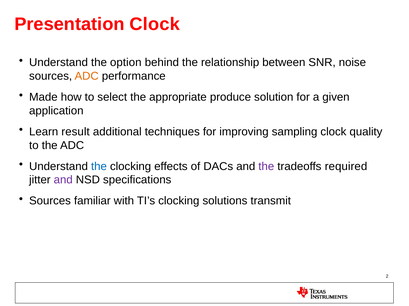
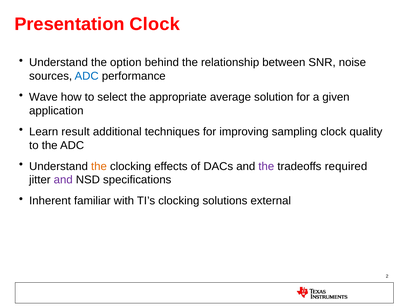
ADC colour: orange -> blue (87, 76)
Made: Made -> Wave (43, 97)
produce: produce -> average (230, 97)
the colour: blue -> orange (99, 167)
Sources: Sources -> Inherent (50, 201)
transmit: transmit -> external (271, 201)
